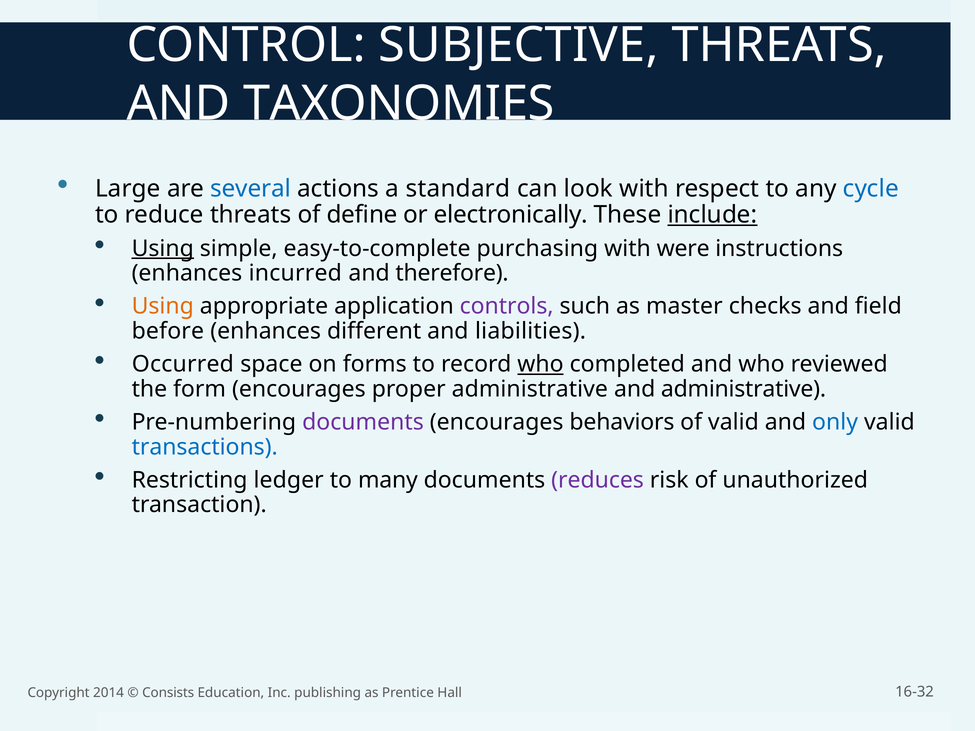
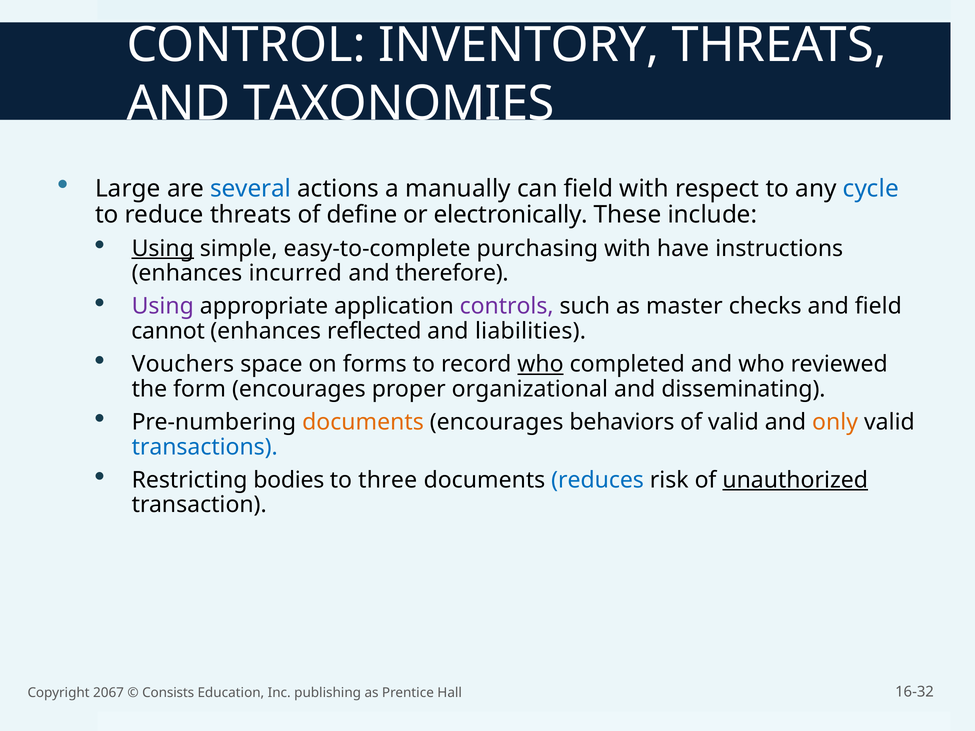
SUBJECTIVE: SUBJECTIVE -> INVENTORY (519, 45)
standard: standard -> manually (458, 189)
can look: look -> field (589, 189)
include underline: present -> none (712, 215)
were: were -> have (683, 249)
Using colour: orange -> purple (163, 306)
before: before -> cannot (168, 331)
different: different -> reflected (374, 331)
Occurred: Occurred -> Vouchers (183, 364)
proper administrative: administrative -> organizational (530, 389)
and administrative: administrative -> disseminating (743, 389)
documents colour: purple -> orange (363, 422)
only colour: blue -> orange (835, 422)
ledger: ledger -> bodies (289, 480)
many: many -> three (388, 480)
reduces colour: purple -> blue (598, 480)
unauthorized underline: none -> present (795, 480)
2014: 2014 -> 2067 (109, 693)
